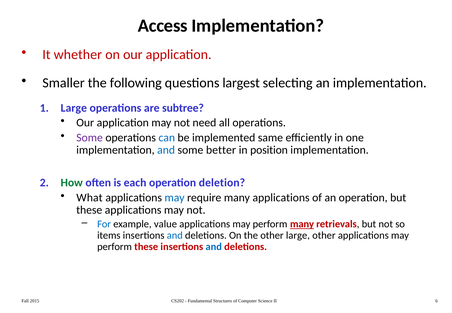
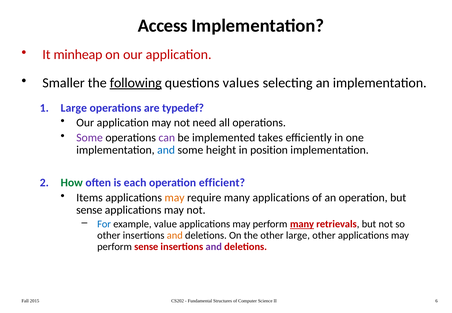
whether: whether -> minheap (78, 55)
following underline: none -> present (136, 83)
largest: largest -> values (241, 83)
subtree: subtree -> typedef (183, 108)
can colour: blue -> purple (167, 138)
same: same -> takes (270, 138)
better: better -> height (221, 150)
deletion: deletion -> efficient (222, 183)
What: What -> Items (90, 198)
may colour: blue -> orange (175, 198)
these: these -> sense (89, 210)
items: items -> other (109, 235)
and colour: blue -> orange (175, 235)
perform these: these -> sense (146, 247)
and colour: blue -> purple (214, 247)
